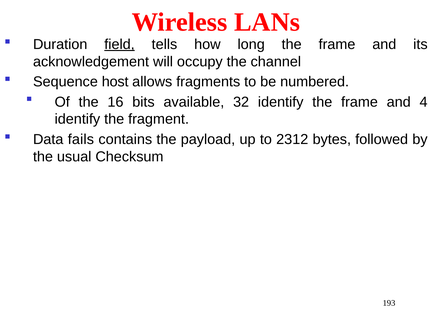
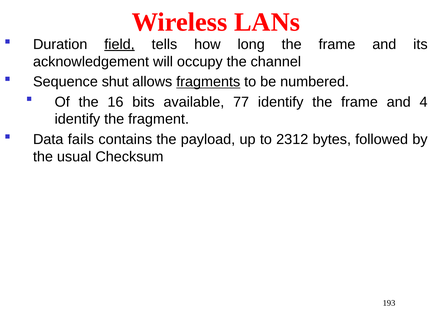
host: host -> shut (115, 82)
fragments underline: none -> present (208, 82)
32: 32 -> 77 (241, 102)
